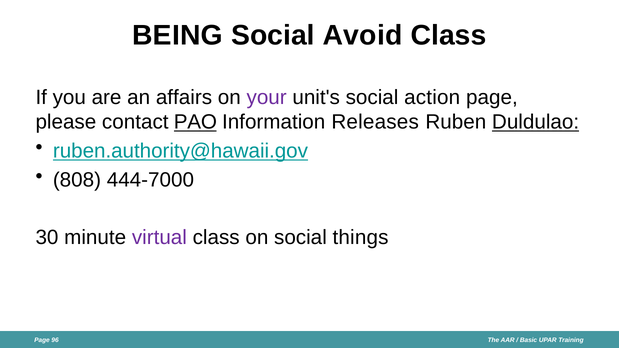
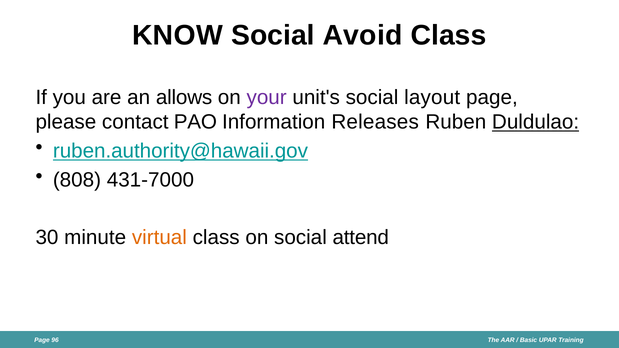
BEING: BEING -> KNOW (178, 35)
affairs: affairs -> allows (184, 97)
action: action -> layout (432, 97)
PAO underline: present -> none (195, 122)
444-7000: 444-7000 -> 431-7000 (150, 180)
virtual colour: purple -> orange (159, 238)
things: things -> attend (361, 238)
